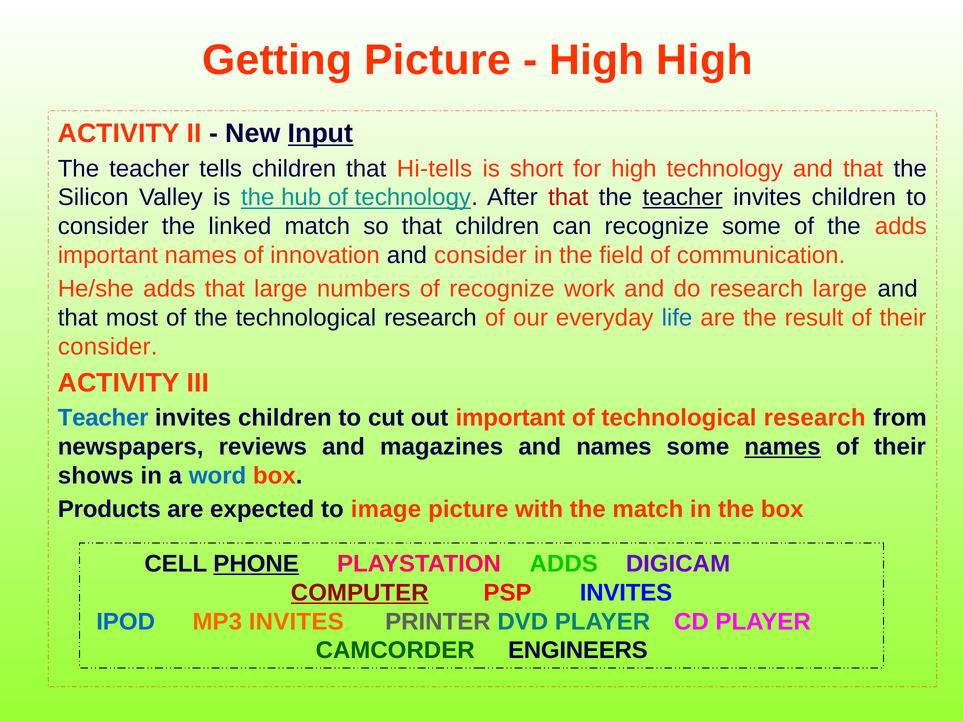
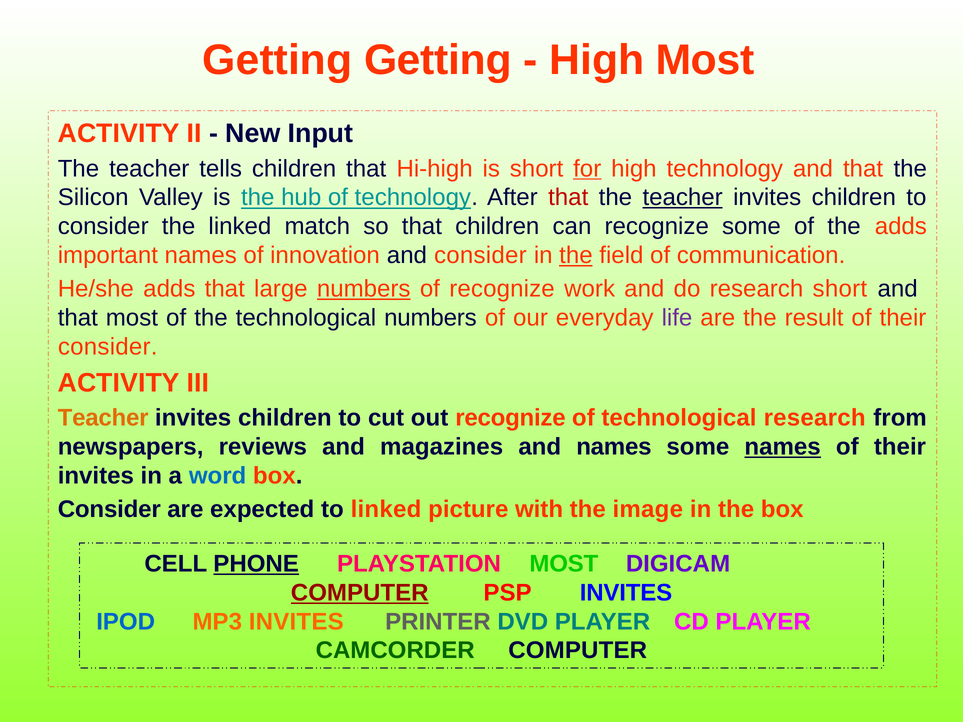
Getting Picture: Picture -> Getting (438, 60)
High High: High -> Most (705, 60)
Input underline: present -> none (320, 134)
Hi-tells: Hi-tells -> Hi-high (435, 169)
for underline: none -> present (587, 169)
the underline: none -> present (576, 255)
numbers underline: none -> present (364, 289)
research large: large -> short (840, 289)
the technological research: research -> numbers (430, 318)
life colour: blue -> purple (677, 318)
Teacher colour: blue -> orange (103, 418)
out important: important -> recognize (510, 418)
shows: shows -> invites (96, 476)
Products: Products -> Consider (109, 510)
to image: image -> linked (386, 510)
the match: match -> image (648, 510)
PLAYSTATION ADDS: ADDS -> MOST (564, 564)
CAMCORDER ENGINEERS: ENGINEERS -> COMPUTER (578, 651)
